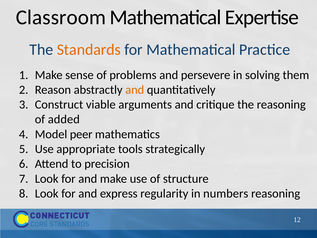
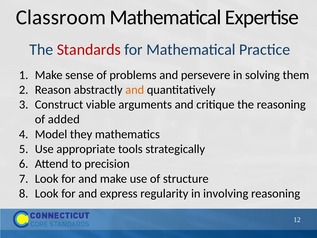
Standards colour: orange -> red (89, 50)
peer: peer -> they (81, 134)
numbers: numbers -> involving (226, 193)
